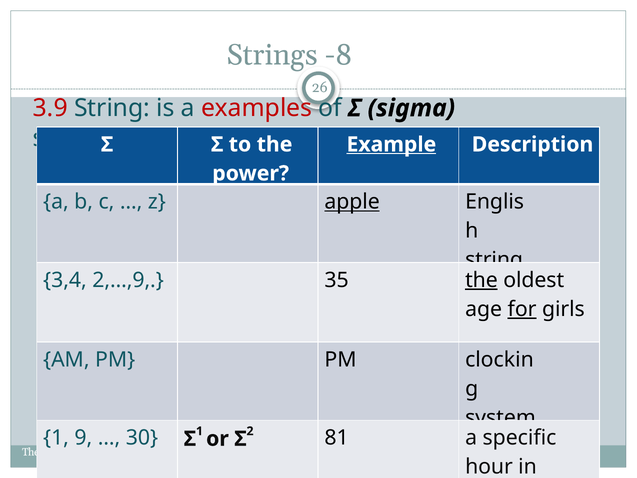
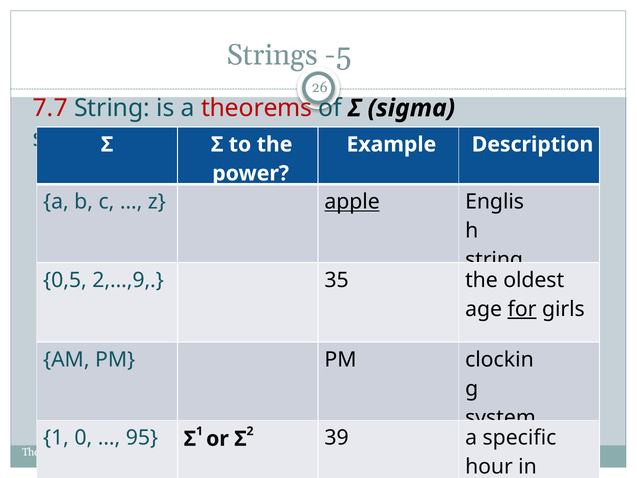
-8: -8 -> -5 (338, 55)
3.9: 3.9 -> 7.7 (50, 108)
examples: examples -> theorems (257, 108)
Example underline: present -> none (391, 144)
3,4: 3,4 -> 0,5 (65, 280)
the underline: present -> none (481, 280)
81: 81 -> 39 (337, 438)
9: 9 -> 0 (83, 438)
30: 30 -> 95 (142, 438)
